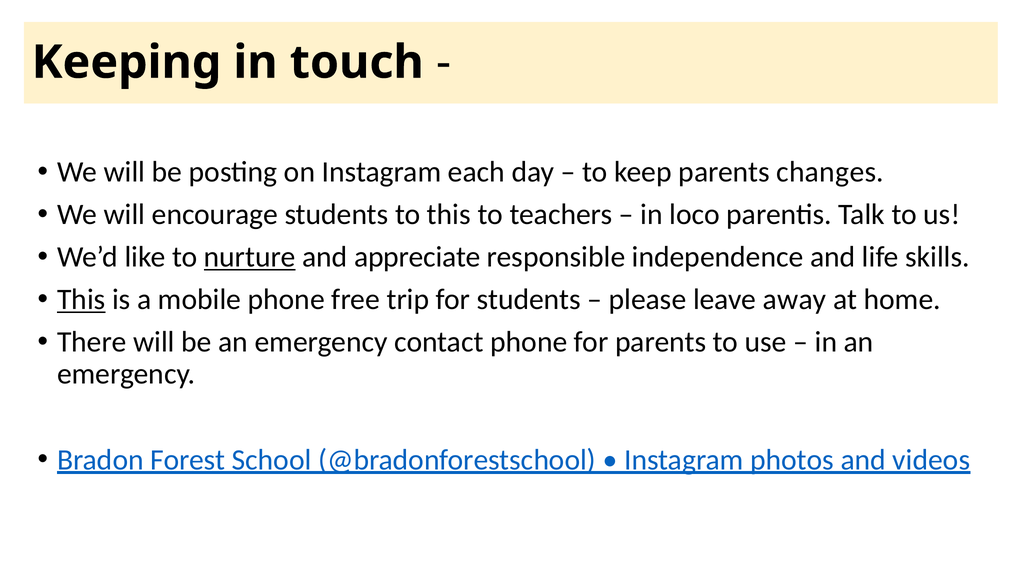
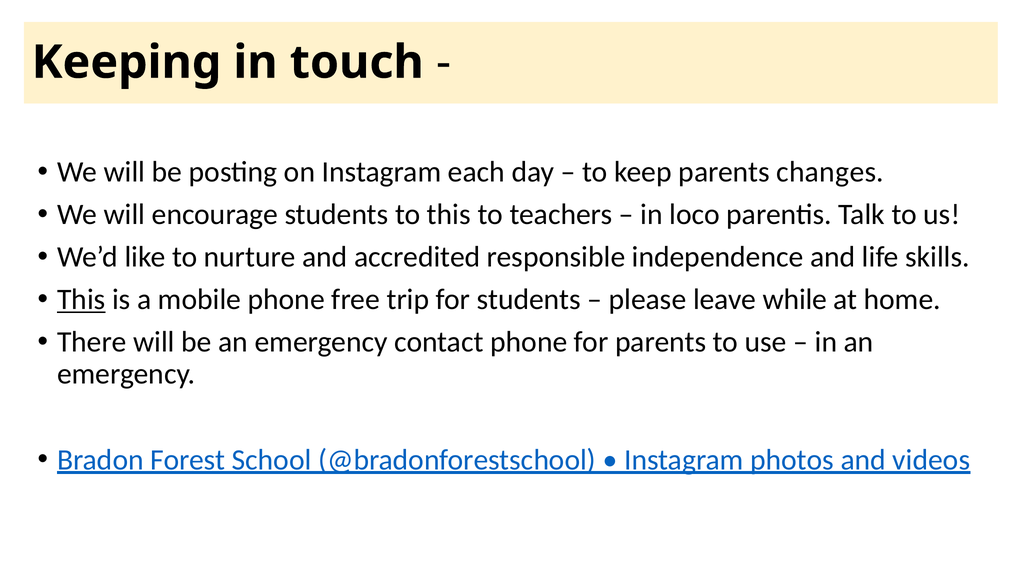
nurture underline: present -> none (250, 257)
appreciate: appreciate -> accredited (417, 257)
away: away -> while (795, 300)
